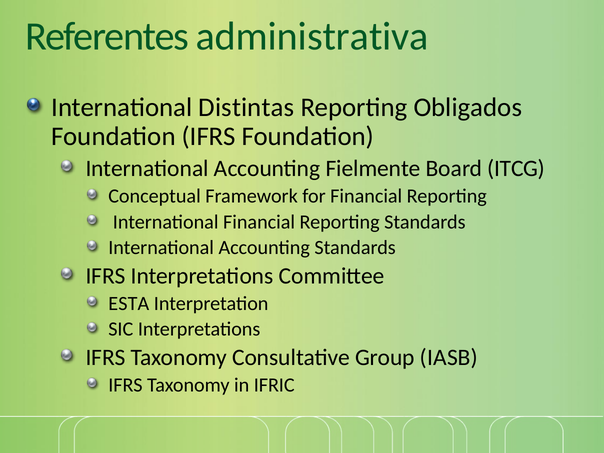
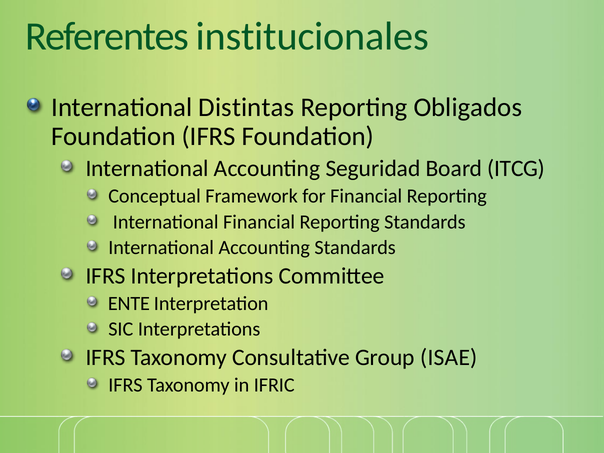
administrativa: administrativa -> institucionales (312, 37)
Fielmente: Fielmente -> Seguridad (373, 169)
ESTA: ESTA -> ENTE (129, 303)
IASB: IASB -> ISAE (449, 357)
